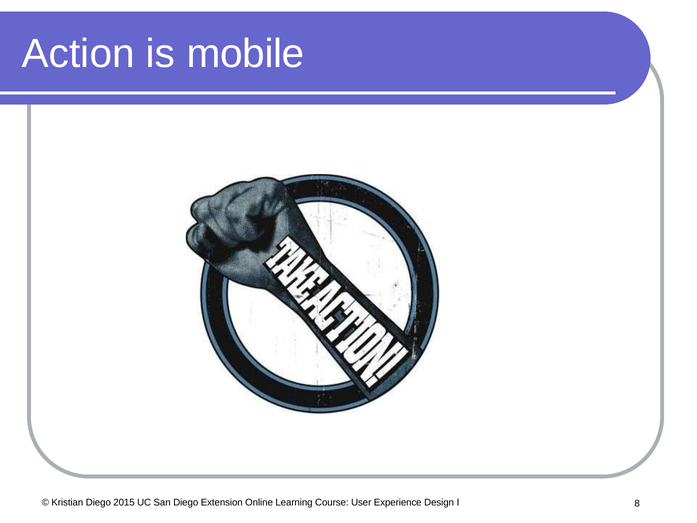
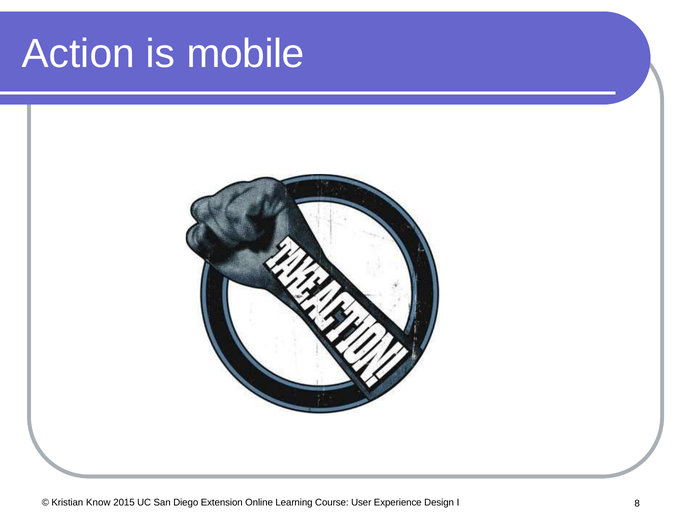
Kristian Diego: Diego -> Know (98, 502)
